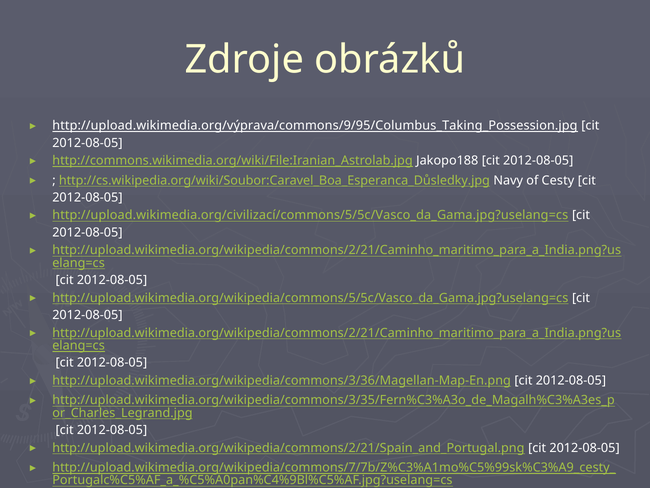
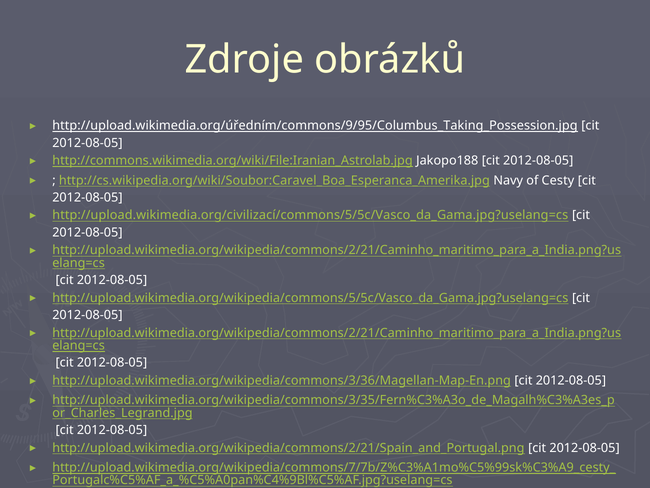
http://upload.wikimedia.org/výprava/commons/9/95/Columbus_Taking_Possession.jpg: http://upload.wikimedia.org/výprava/commons/9/95/Columbus_Taking_Possession.jpg -> http://upload.wikimedia.org/úředním/commons/9/95/Columbus_Taking_Possession.jpg (315, 125)
http://cs.wikipedia.org/wiki/Soubor:Caravel_Boa_Esperanca_Důsledky.jpg: http://cs.wikipedia.org/wiki/Soubor:Caravel_Boa_Esperanca_Důsledky.jpg -> http://cs.wikipedia.org/wiki/Soubor:Caravel_Boa_Esperanca_Amerika.jpg (274, 180)
